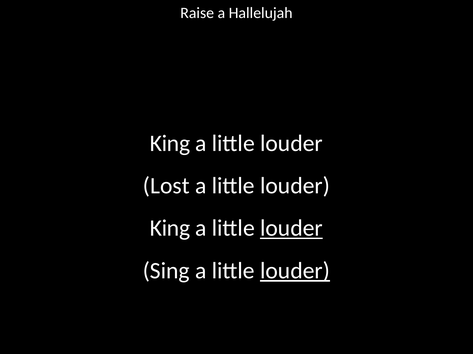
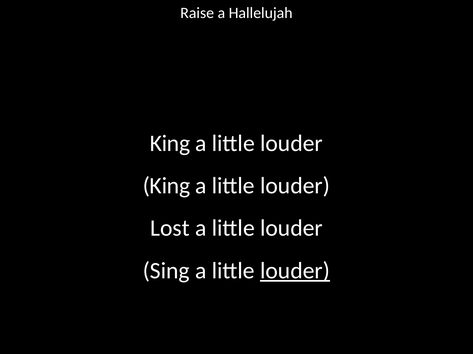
Lost: Lost -> King (166, 186)
King: King -> Lost (170, 229)
louder underline: present -> none (291, 229)
